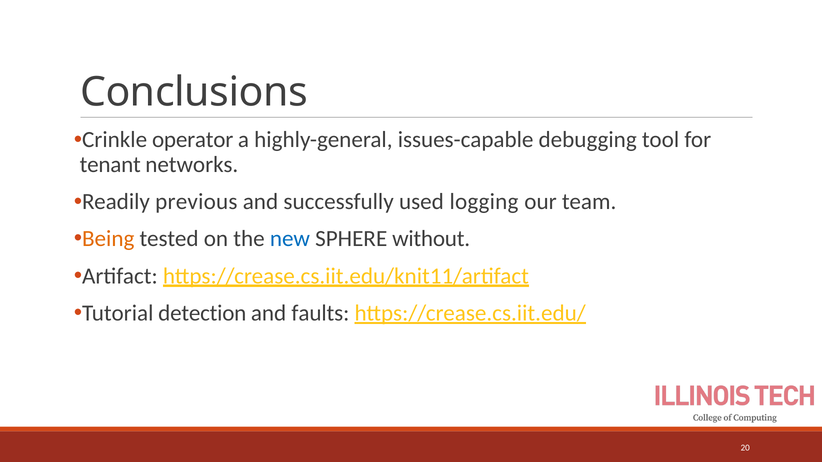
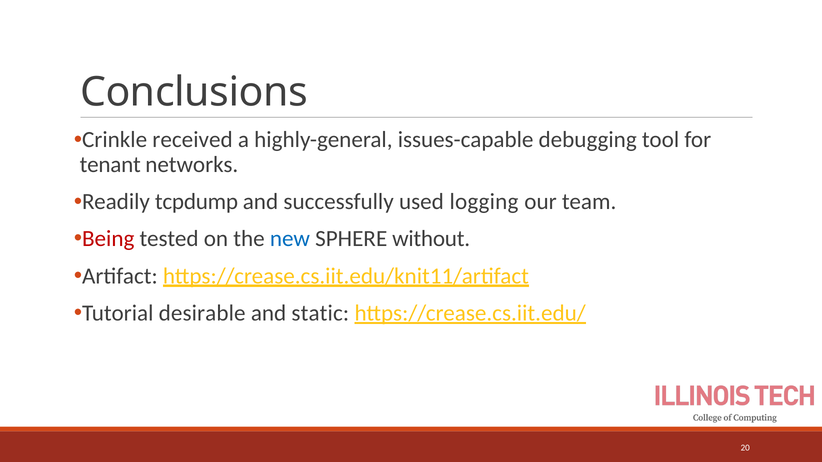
operator: operator -> received (193, 140)
previous: previous -> tcpdump (197, 202)
Being colour: orange -> red (108, 239)
detection: detection -> desirable (202, 313)
faults: faults -> static (320, 313)
